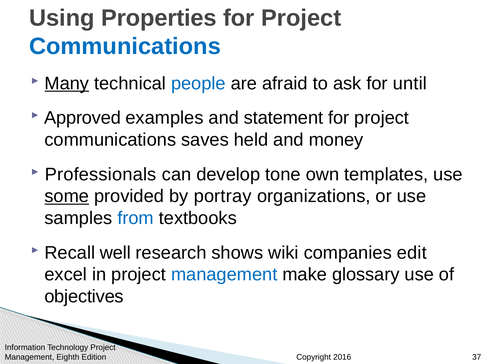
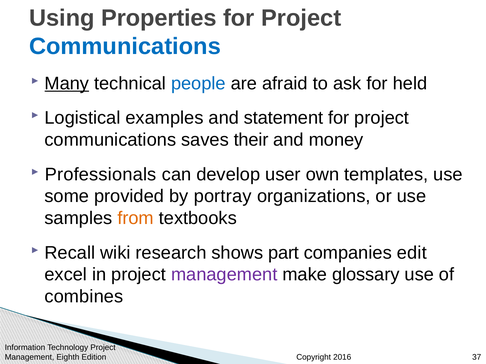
until: until -> held (410, 83)
Approved: Approved -> Logistical (82, 118)
held: held -> their (251, 140)
tone: tone -> user (283, 175)
some underline: present -> none (67, 197)
from colour: blue -> orange (136, 218)
well: well -> wiki (115, 253)
wiki: wiki -> part (284, 253)
management colour: blue -> purple (224, 275)
objectives: objectives -> combines (84, 297)
